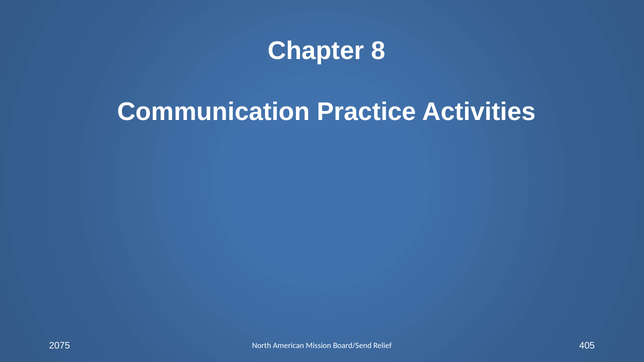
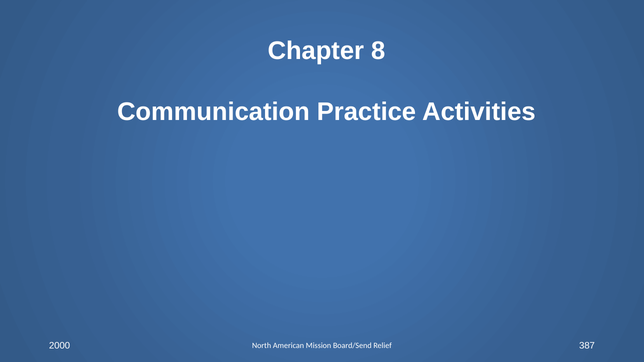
2075: 2075 -> 2000 (60, 346)
405: 405 -> 387 (587, 346)
